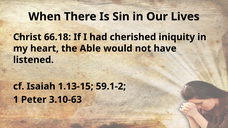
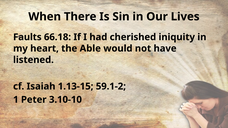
Christ: Christ -> Faults (27, 37)
3.10-63: 3.10-63 -> 3.10-10 (65, 100)
